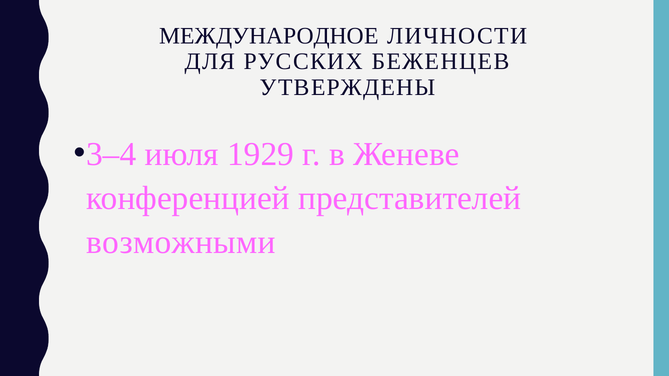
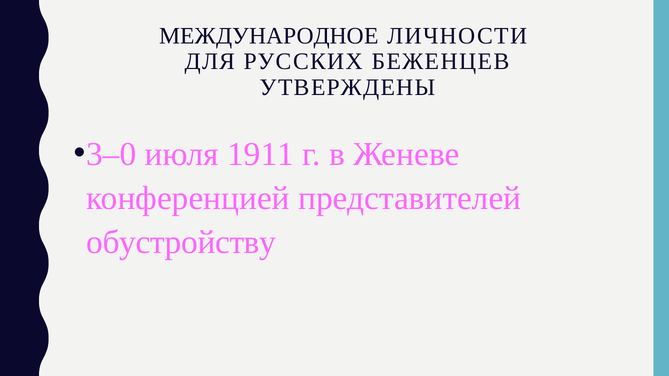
3–4: 3–4 -> 3–0 (111, 154)
1929: 1929 -> 1911 (261, 154)
возможными: возможными -> обустройству (181, 243)
